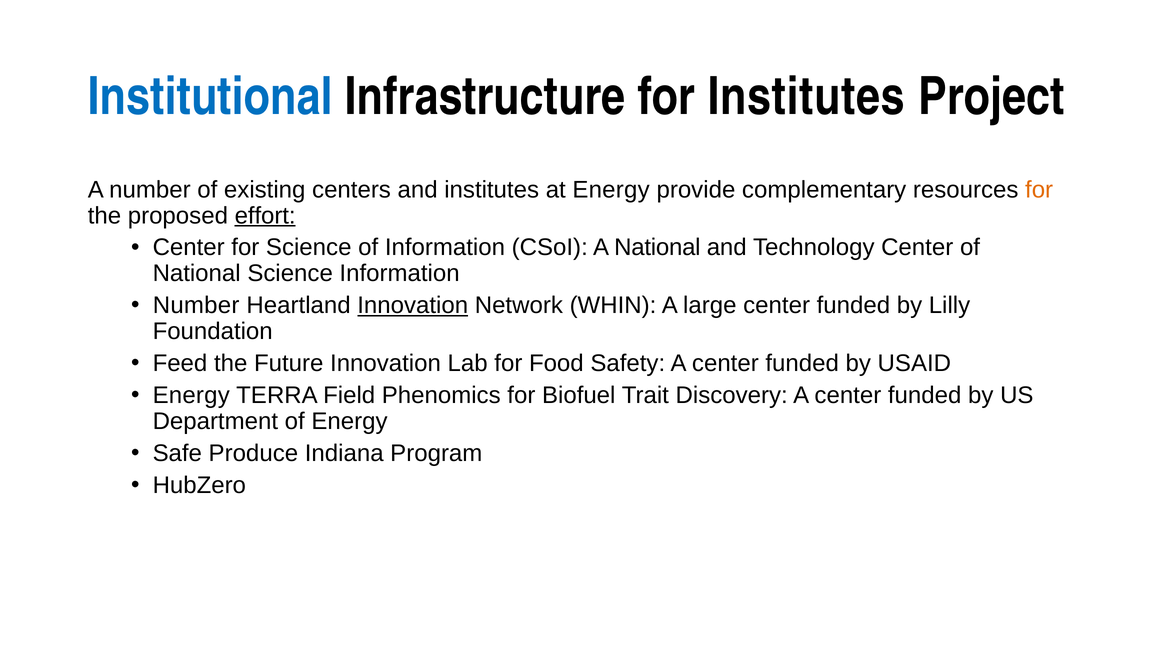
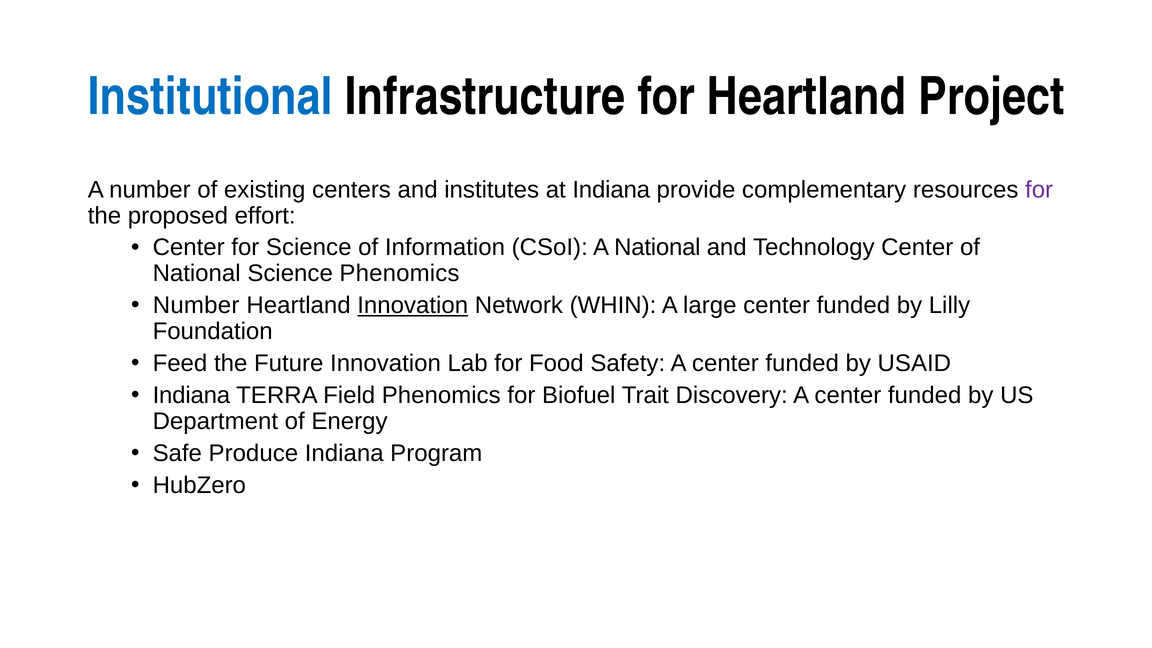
for Institutes: Institutes -> Heartland (807, 97)
at Energy: Energy -> Indiana (611, 190)
for colour: orange -> purple (1039, 190)
effort underline: present -> none (265, 216)
Science Information: Information -> Phenomics (399, 274)
Energy: Energy -> Indiana (191, 395)
